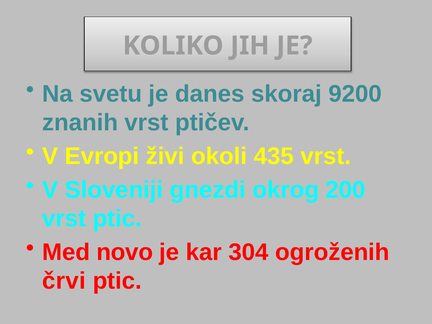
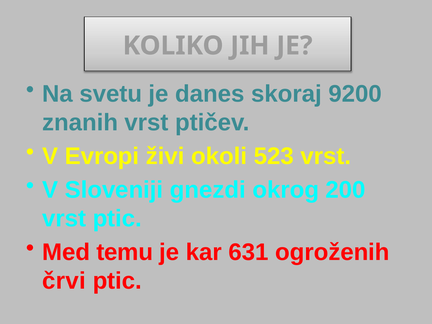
435: 435 -> 523 (274, 156)
novo: novo -> temu (125, 252)
304: 304 -> 631 (249, 252)
